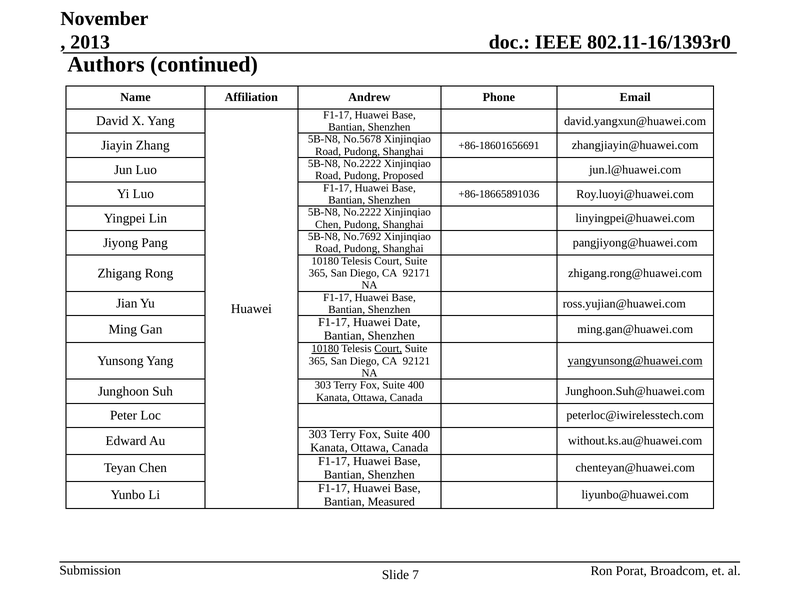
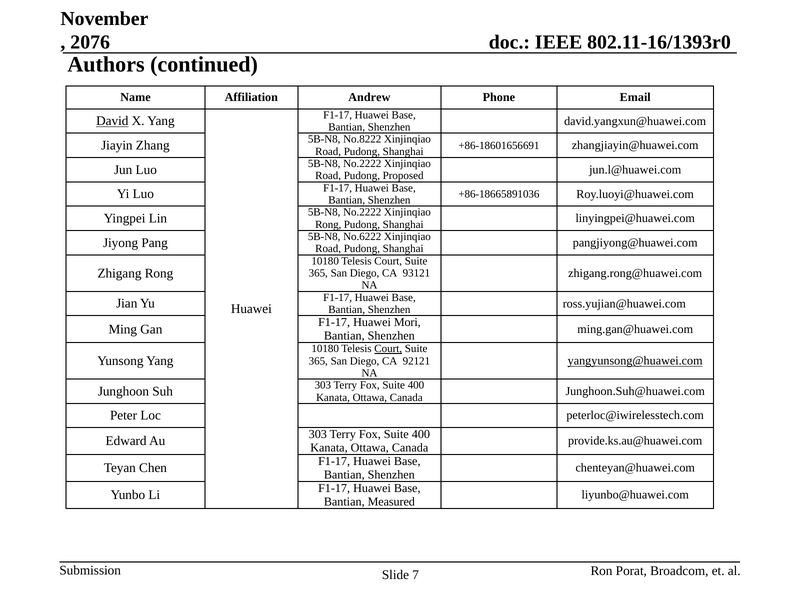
2013: 2013 -> 2076 (90, 42)
David underline: none -> present (112, 121)
No.5678: No.5678 -> No.8222 (362, 139)
Chen: Chen -> Rong (328, 224)
No.7692: No.7692 -> No.6222 (362, 237)
92171: 92171 -> 93121 (416, 273)
Date: Date -> Mori (407, 322)
10180 underline: present -> none (325, 349)
without.ks.au@huawei.com: without.ks.au@huawei.com -> provide.ks.au@huawei.com (635, 441)
